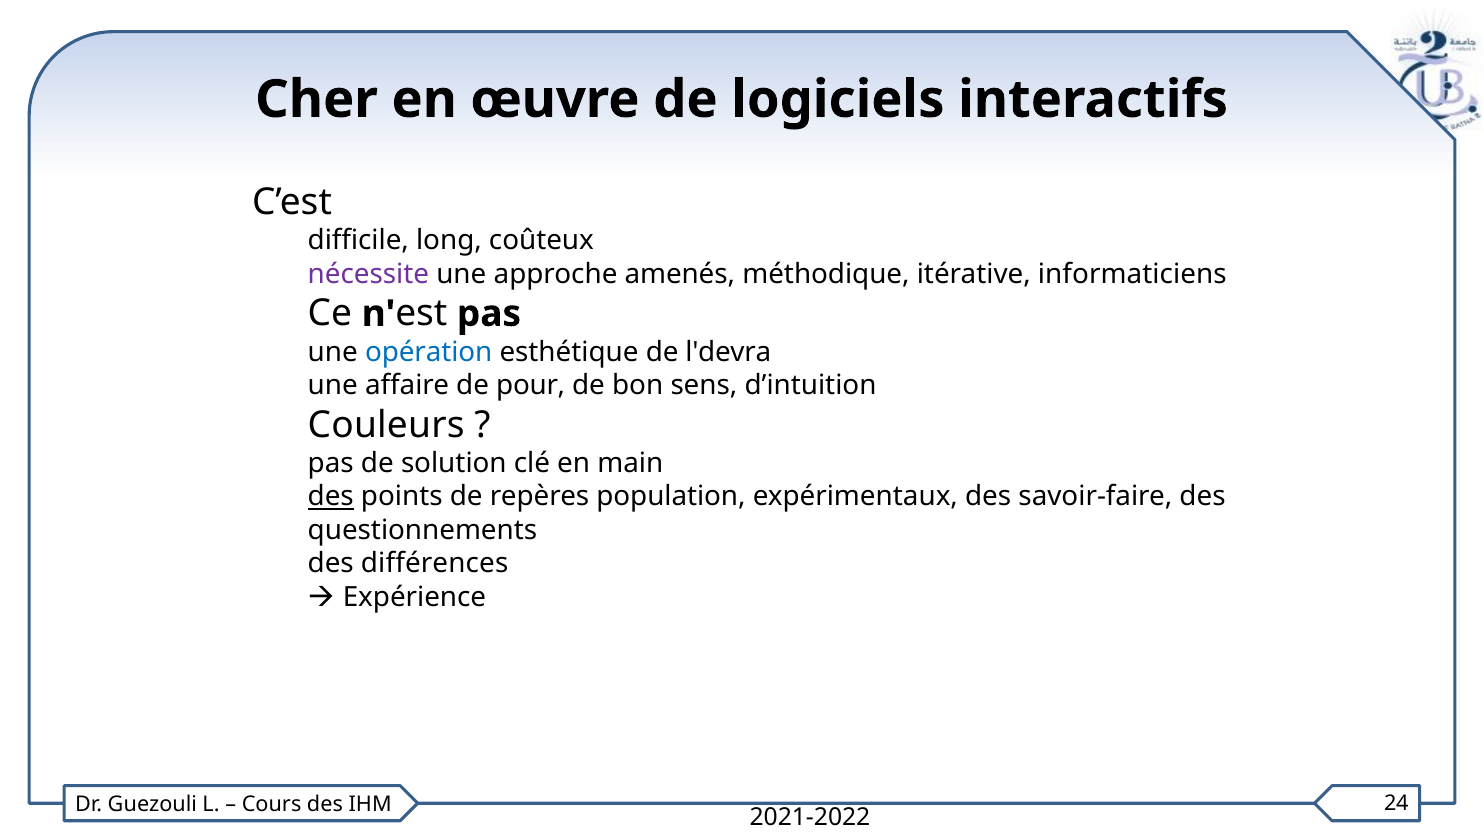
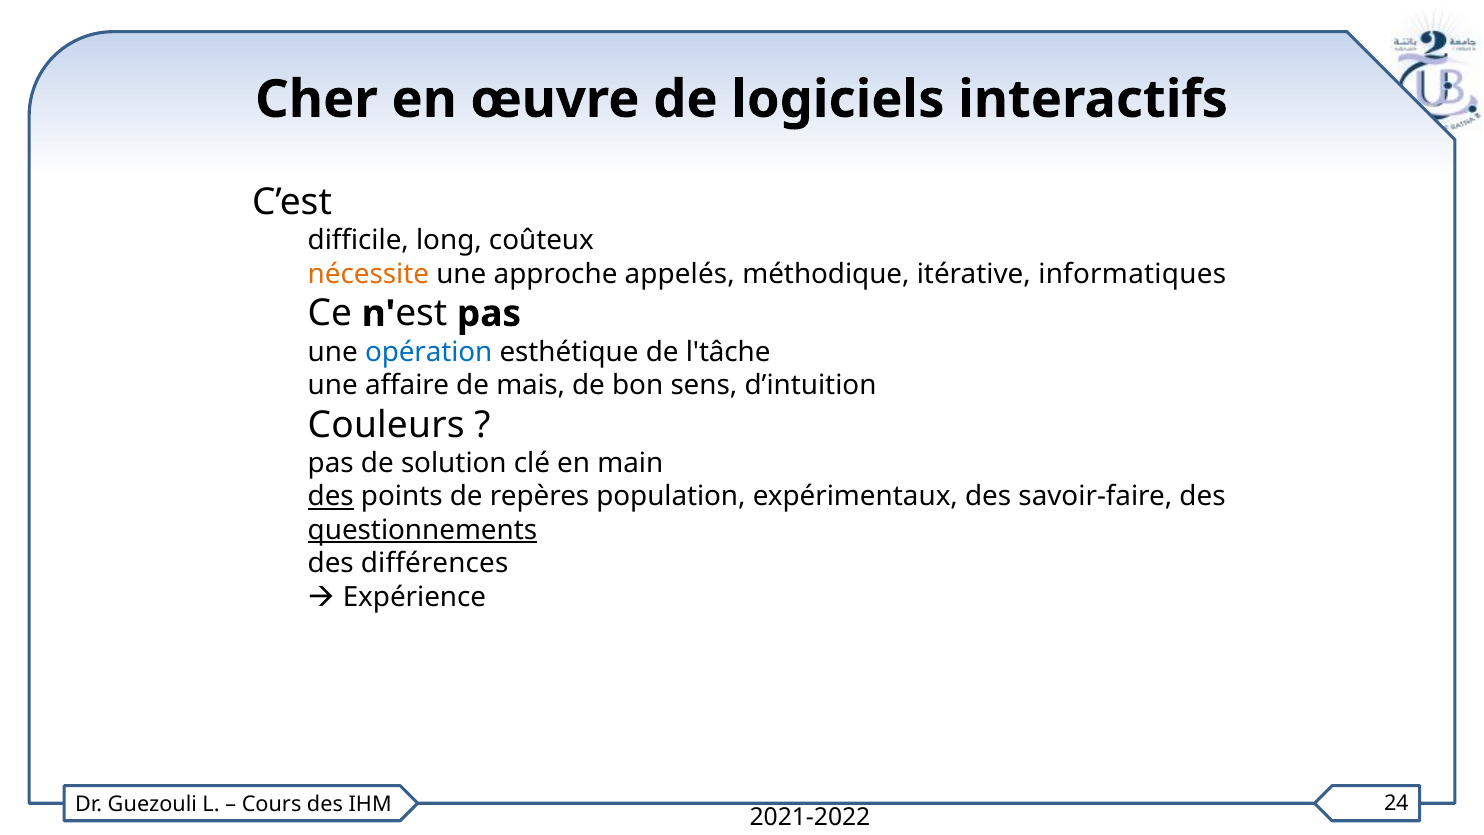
nécessite colour: purple -> orange (368, 274)
amenés: amenés -> appelés (680, 274)
informaticiens: informaticiens -> informatiques (1132, 274)
l'devra: l'devra -> l'tâche (728, 352)
pour: pour -> mais (531, 385)
questionnements underline: none -> present (422, 530)
